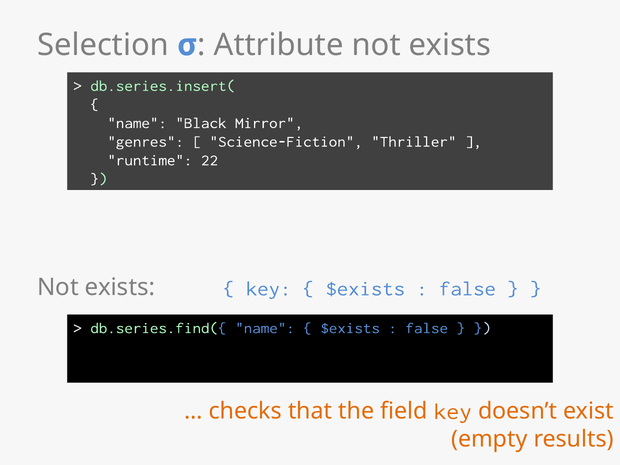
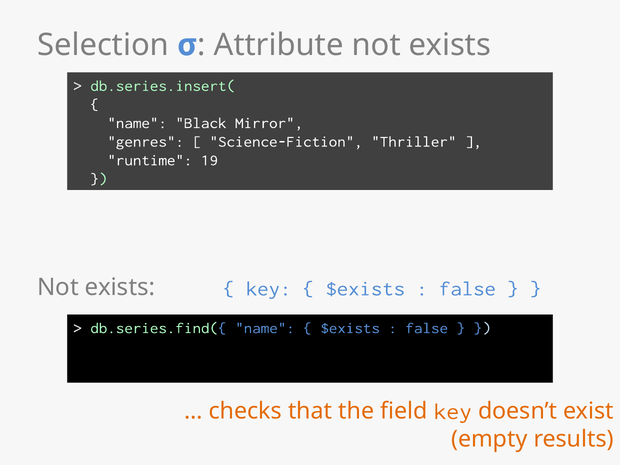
22: 22 -> 19 (210, 160)
